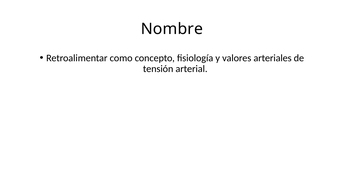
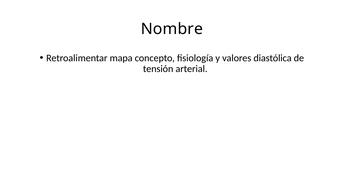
como: como -> mapa (121, 58)
arteriales: arteriales -> diastólica (273, 58)
